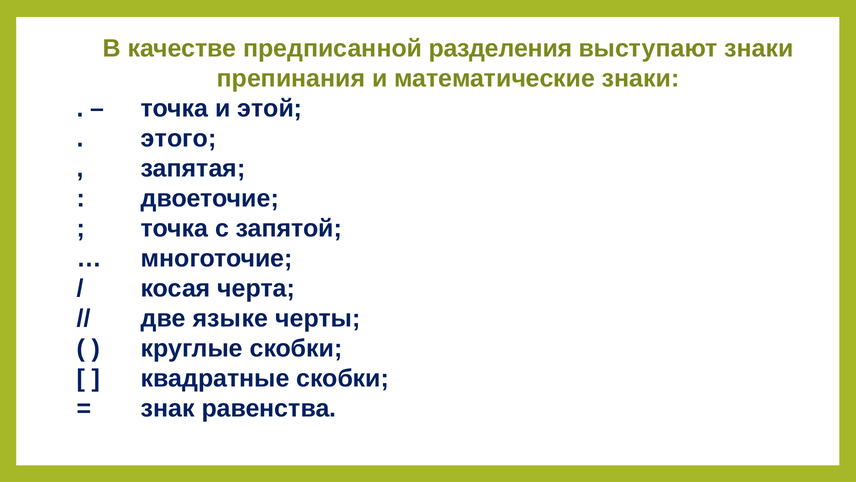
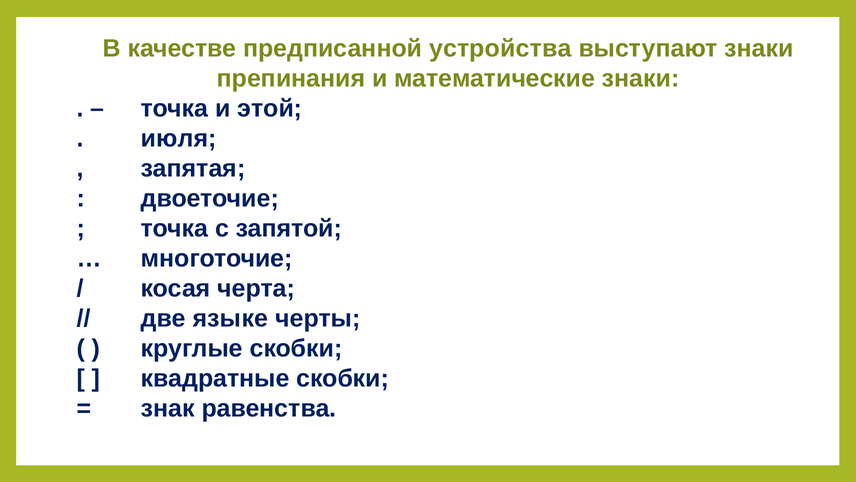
разделения: разделения -> устройства (500, 48)
этого: этого -> июля (179, 138)
